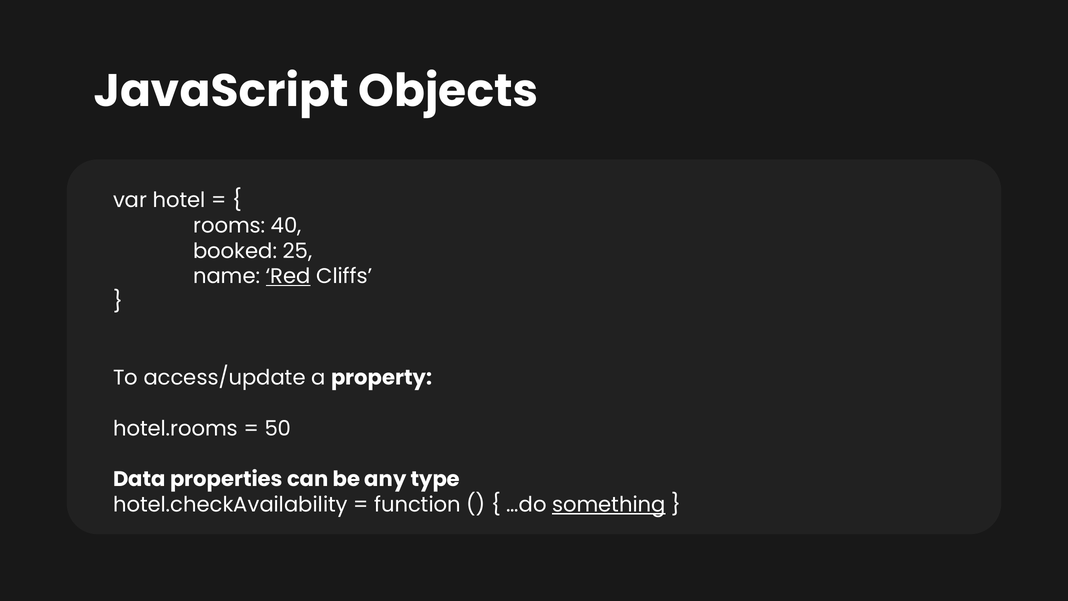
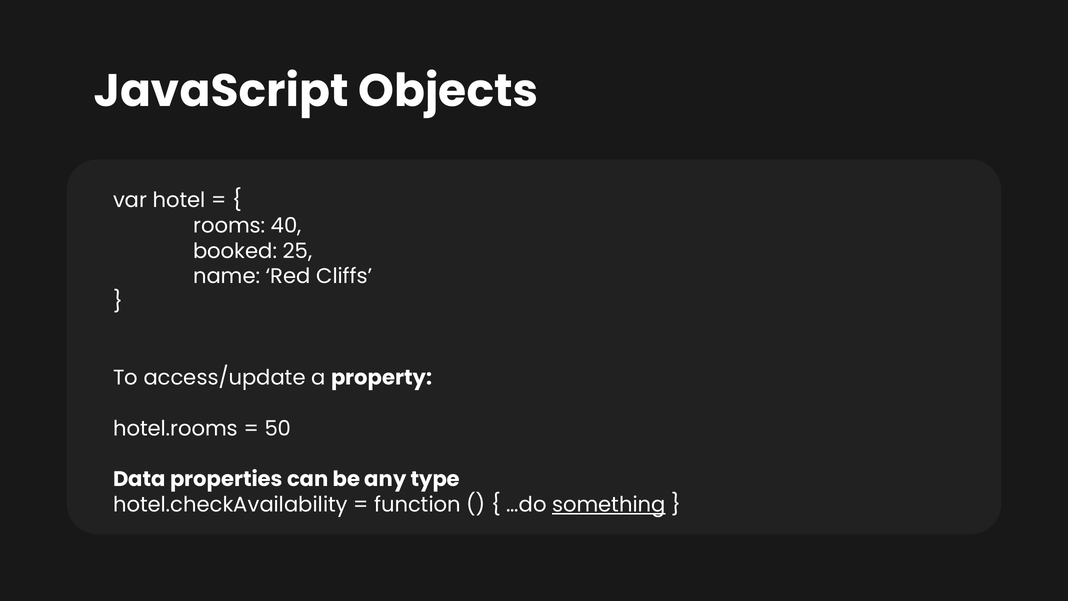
Red underline: present -> none (288, 276)
